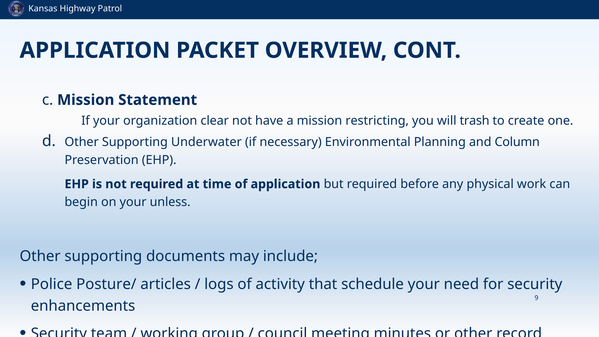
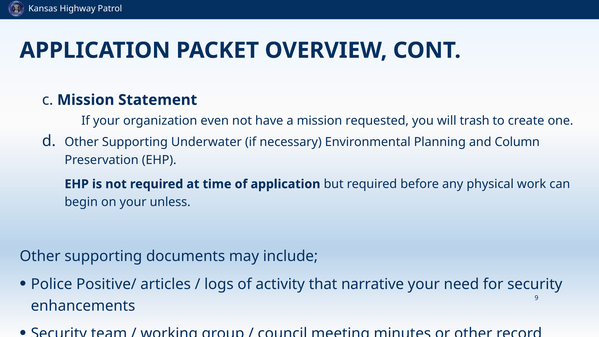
clear: clear -> even (215, 121)
restricting: restricting -> requested (377, 121)
Posture/: Posture/ -> Positive/ (106, 284)
schedule: schedule -> narrative (373, 284)
